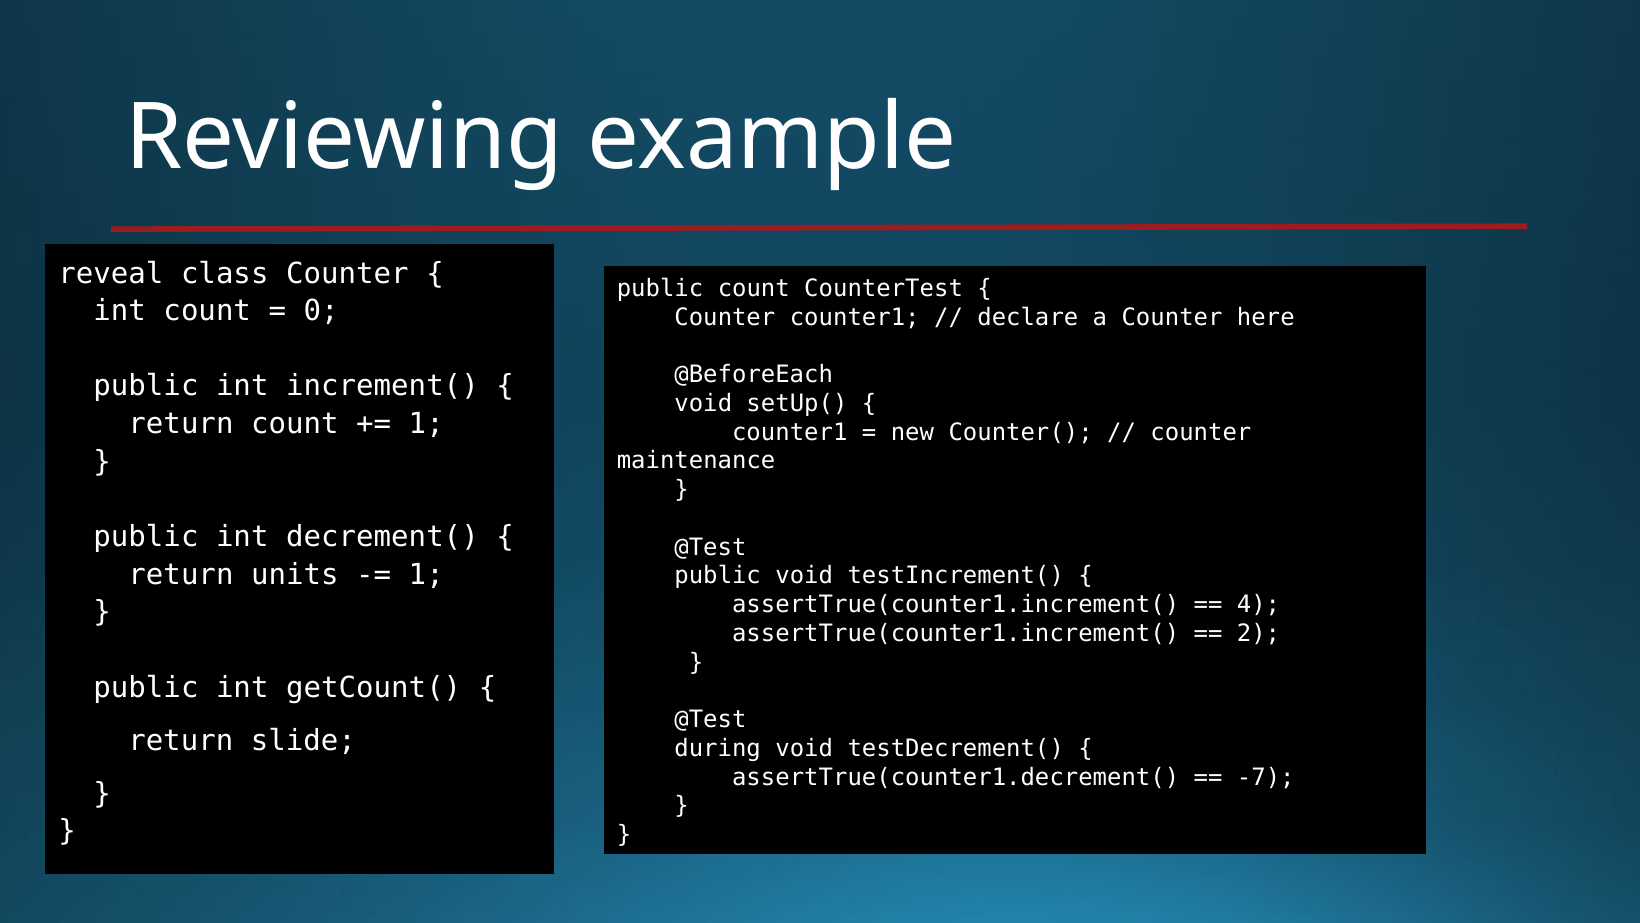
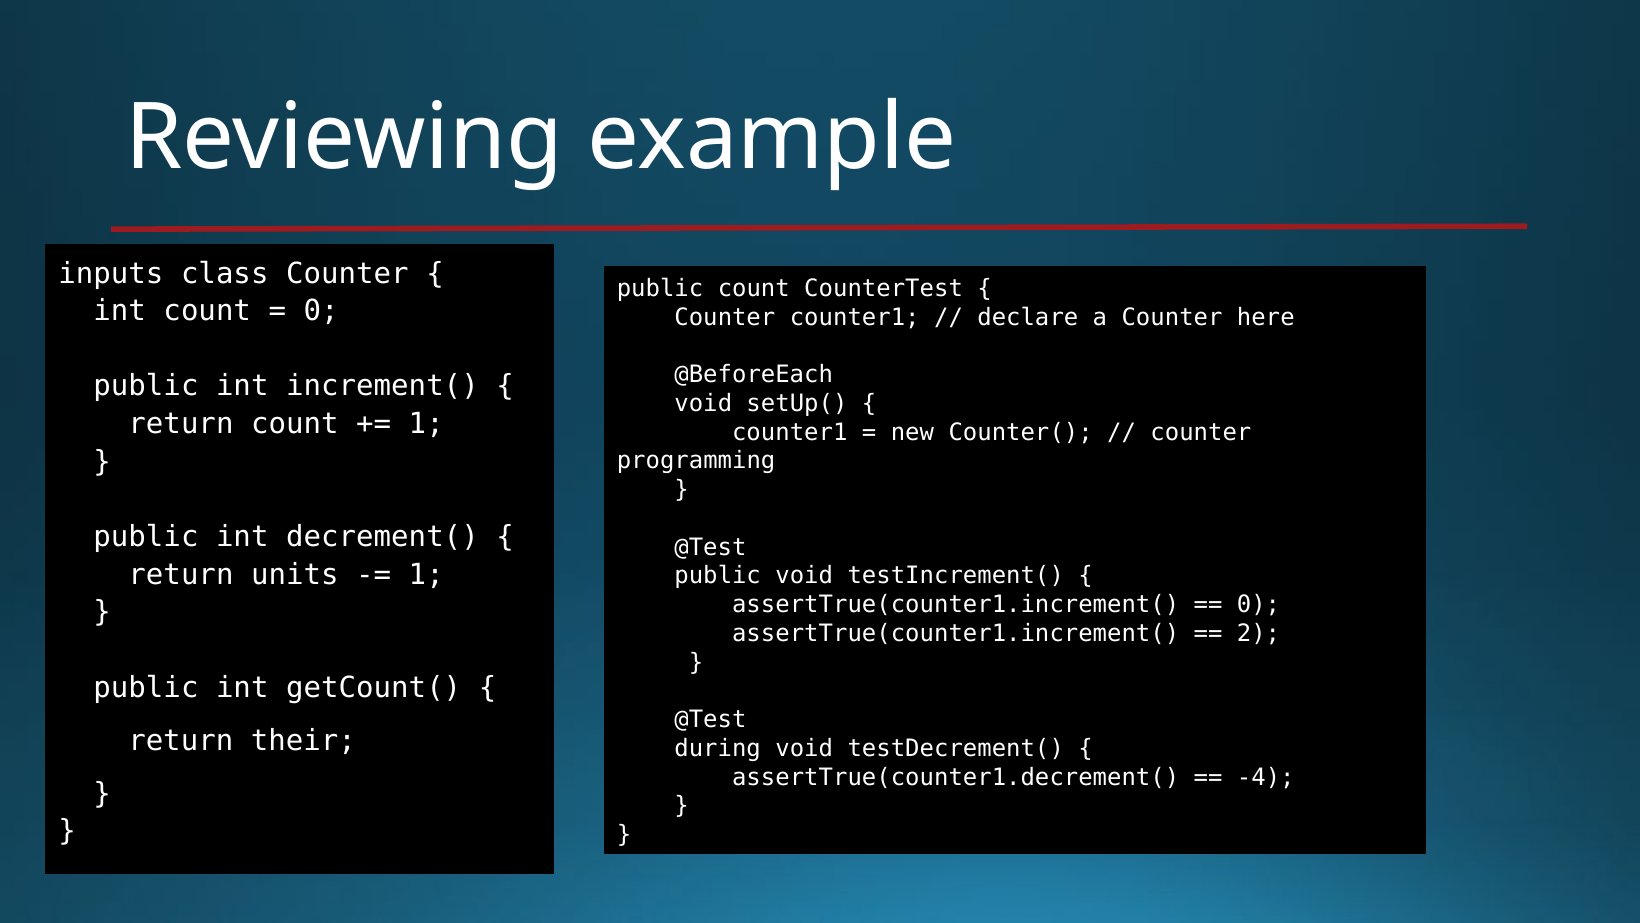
reveal: reveal -> inputs (111, 273)
maintenance: maintenance -> programming (696, 461)
4: 4 -> 0 (1259, 604)
slide: slide -> their (303, 740)
-7: -7 -> -4 (1266, 777)
